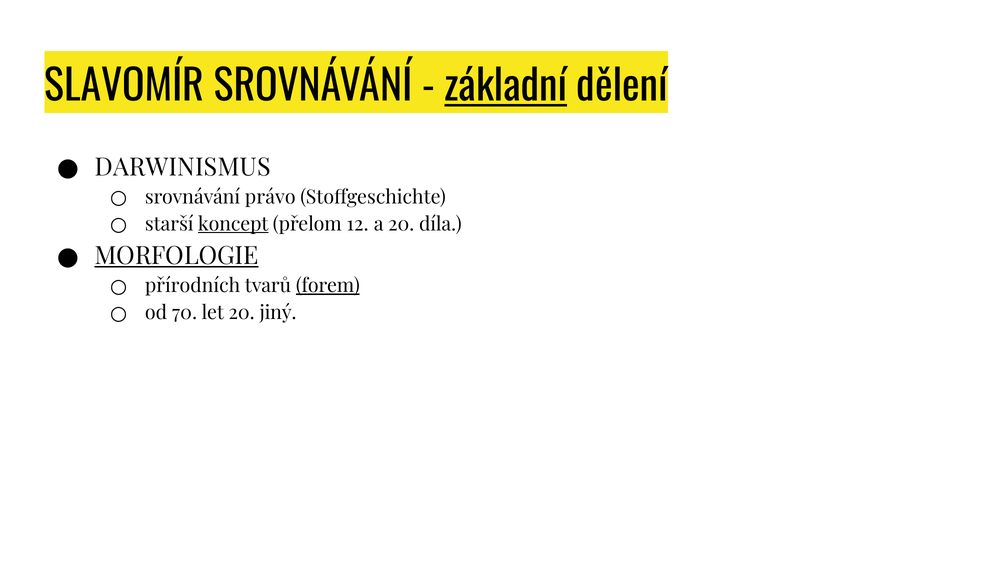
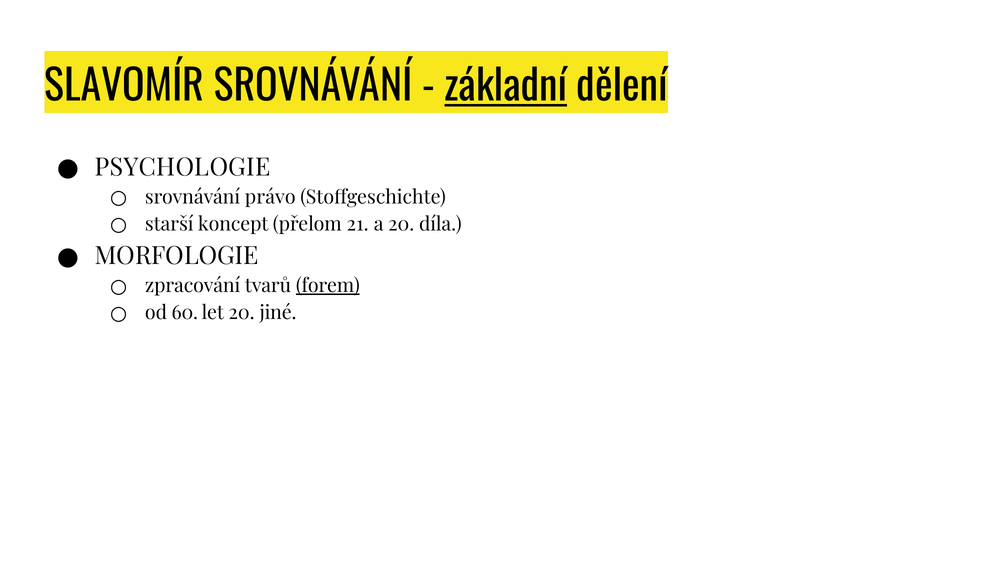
DARWINISMUS: DARWINISMUS -> PSYCHOLOGIE (183, 167)
koncept underline: present -> none (233, 224)
12: 12 -> 21 (358, 224)
MORFOLOGIE underline: present -> none (177, 256)
přírodních: přírodních -> zpracování (193, 286)
70: 70 -> 60 (185, 313)
jiný: jiný -> jiné (278, 313)
